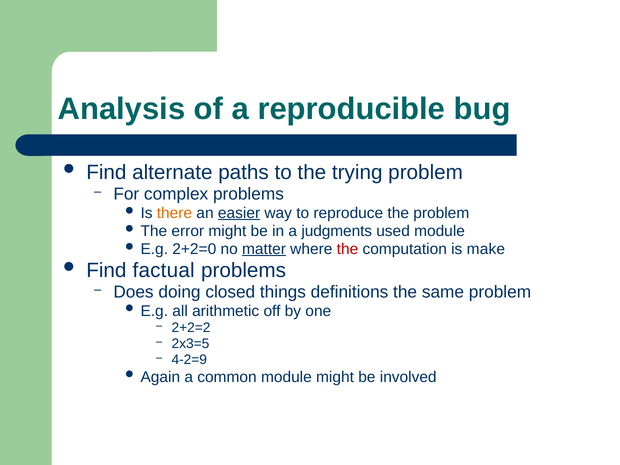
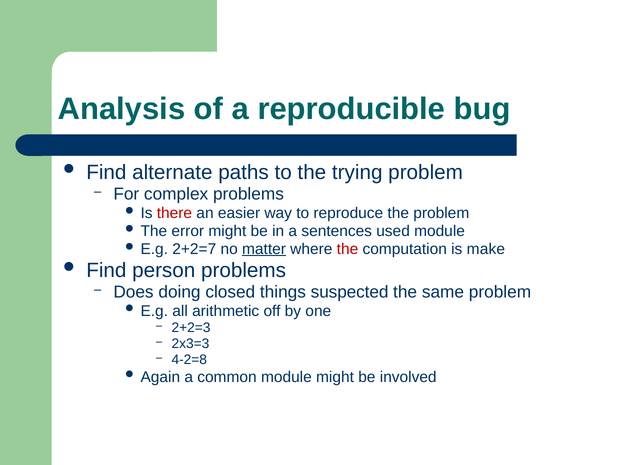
there colour: orange -> red (174, 213)
easier underline: present -> none (239, 213)
judgments: judgments -> sentences (337, 231)
2+2=0: 2+2=0 -> 2+2=7 (194, 249)
factual: factual -> person (164, 270)
definitions: definitions -> suspected (350, 292)
2+2=2: 2+2=2 -> 2+2=3 (191, 328)
2x3=5: 2x3=5 -> 2x3=3 (190, 344)
4-2=9: 4-2=9 -> 4-2=8 (189, 360)
